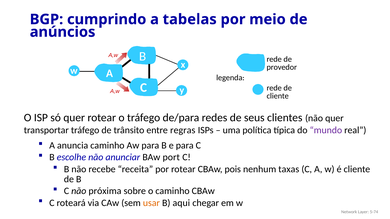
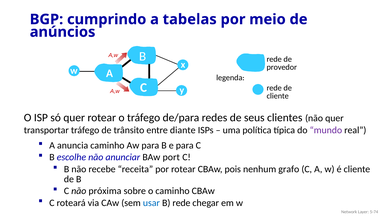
regras: regras -> diante (183, 130)
taxas: taxas -> grafo (289, 169)
usar colour: orange -> blue (151, 203)
B aqui: aqui -> rede (181, 203)
